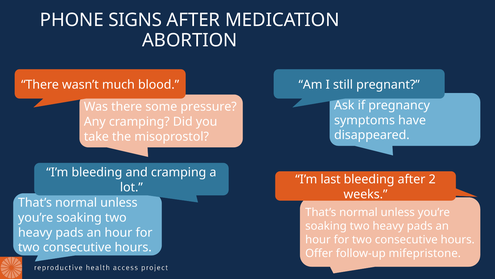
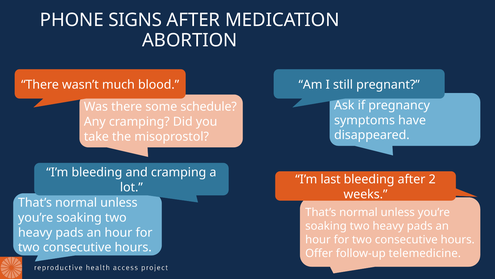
pressure: pressure -> schedule (209, 107)
mifepristone: mifepristone -> telemedicine (425, 253)
